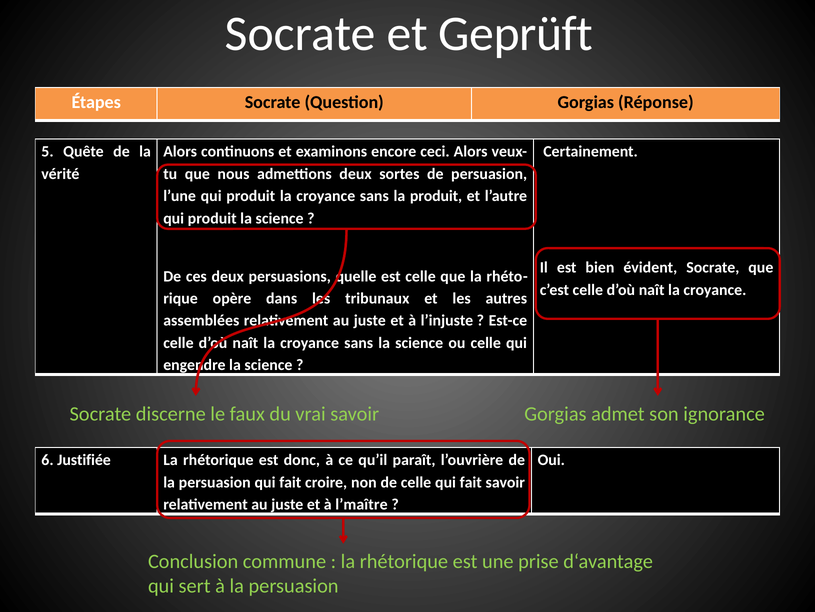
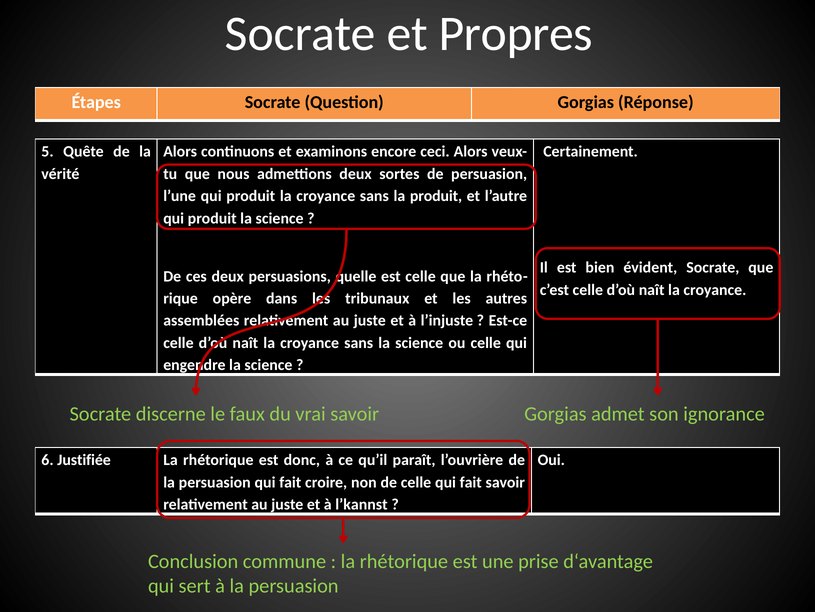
Geprüft: Geprüft -> Propres (516, 34)
l’maître: l’maître -> l’kannst (361, 504)
